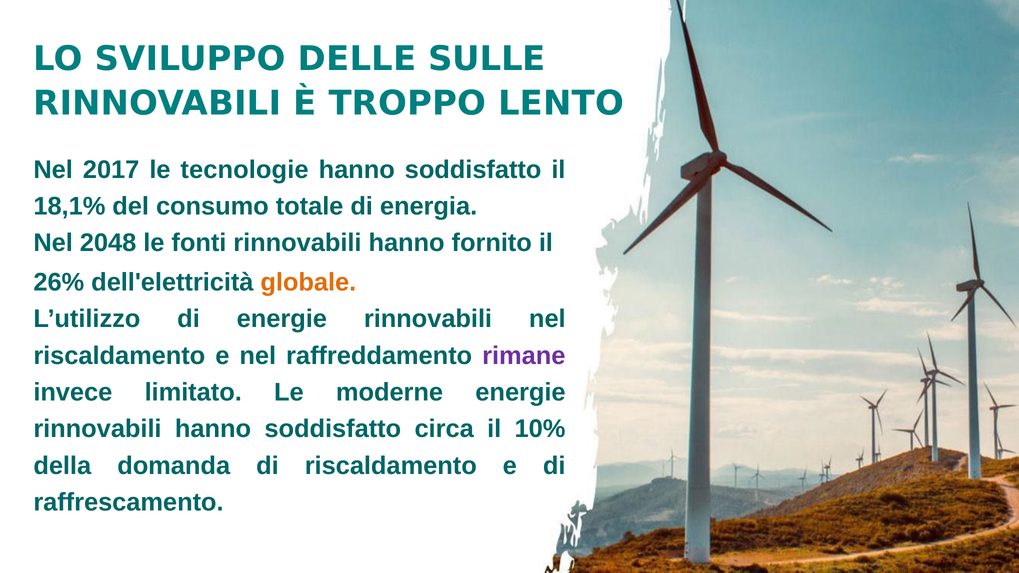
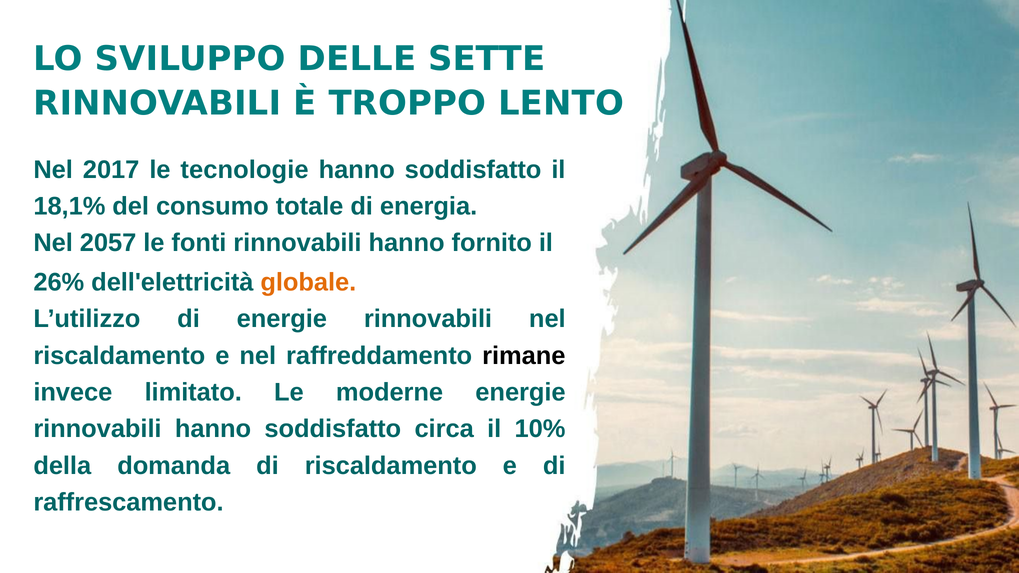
SULLE: SULLE -> SETTE (487, 59)
2048: 2048 -> 2057 (108, 243)
rimane colour: purple -> black (524, 356)
